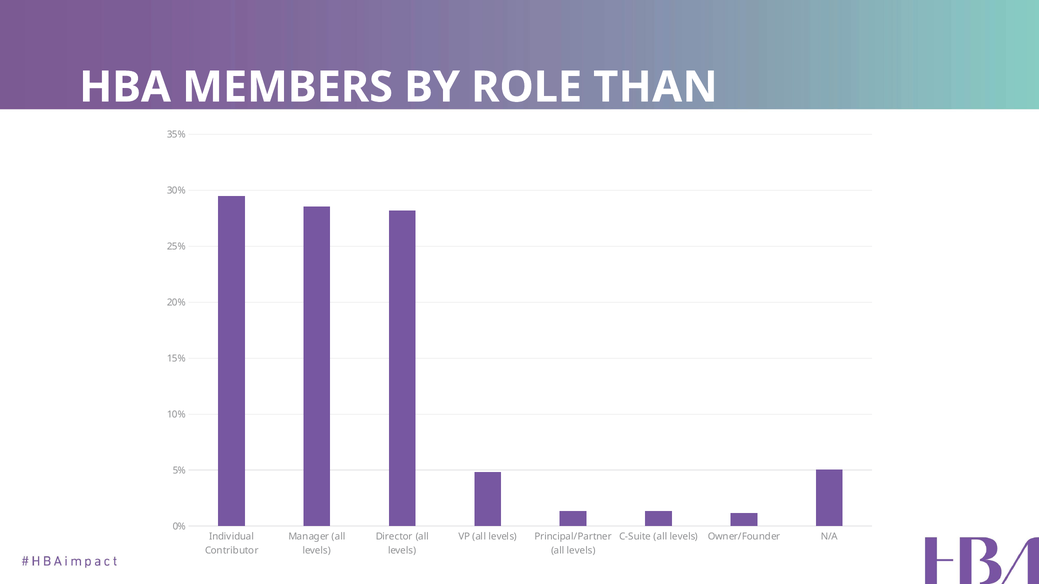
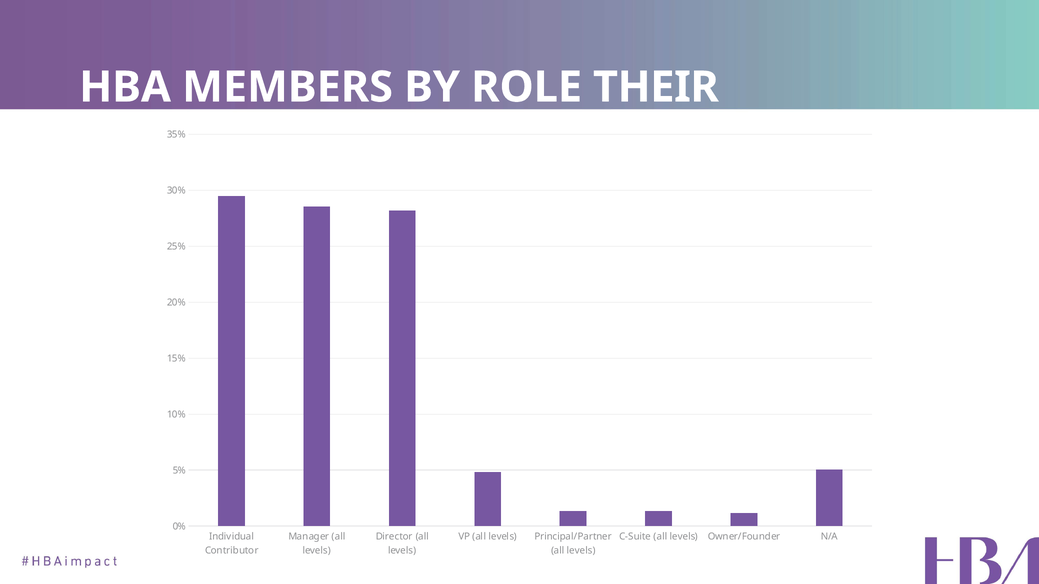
THAN: THAN -> THEIR (656, 87)
